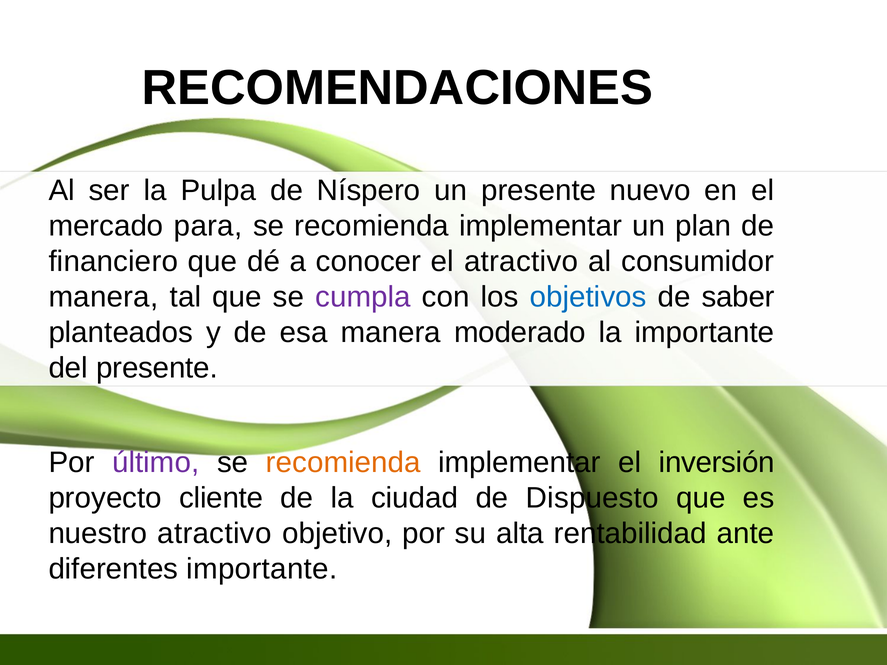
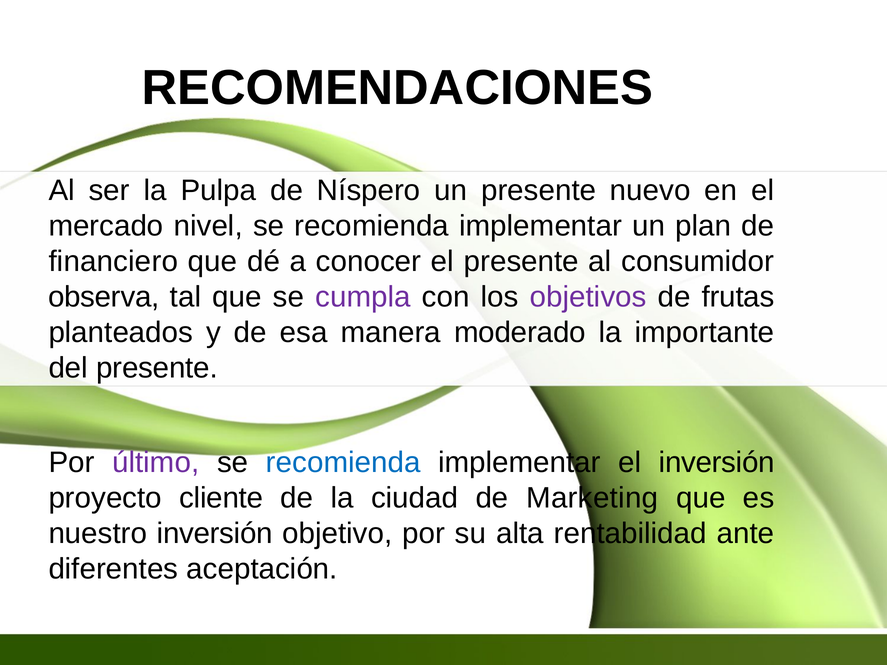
para: para -> nivel (208, 226)
el atractivo: atractivo -> presente (521, 262)
manera: manera -> observa (104, 297)
objetivos colour: blue -> purple (588, 297)
saber: saber -> frutas (738, 297)
recomienda colour: orange -> blue (343, 463)
Dispuesto: Dispuesto -> Marketing (592, 498)
nuestro atractivo: atractivo -> inversión (215, 534)
diferentes importante: importante -> aceptación (262, 569)
